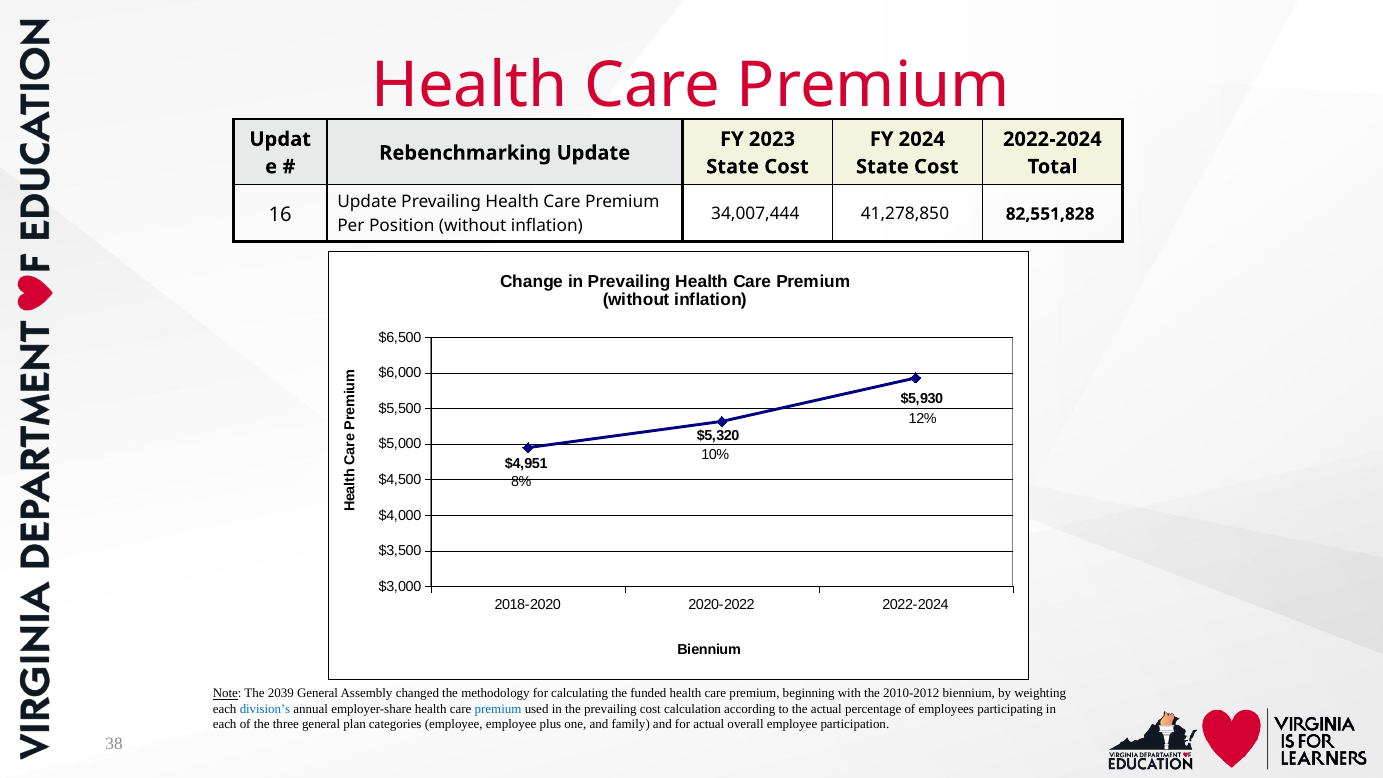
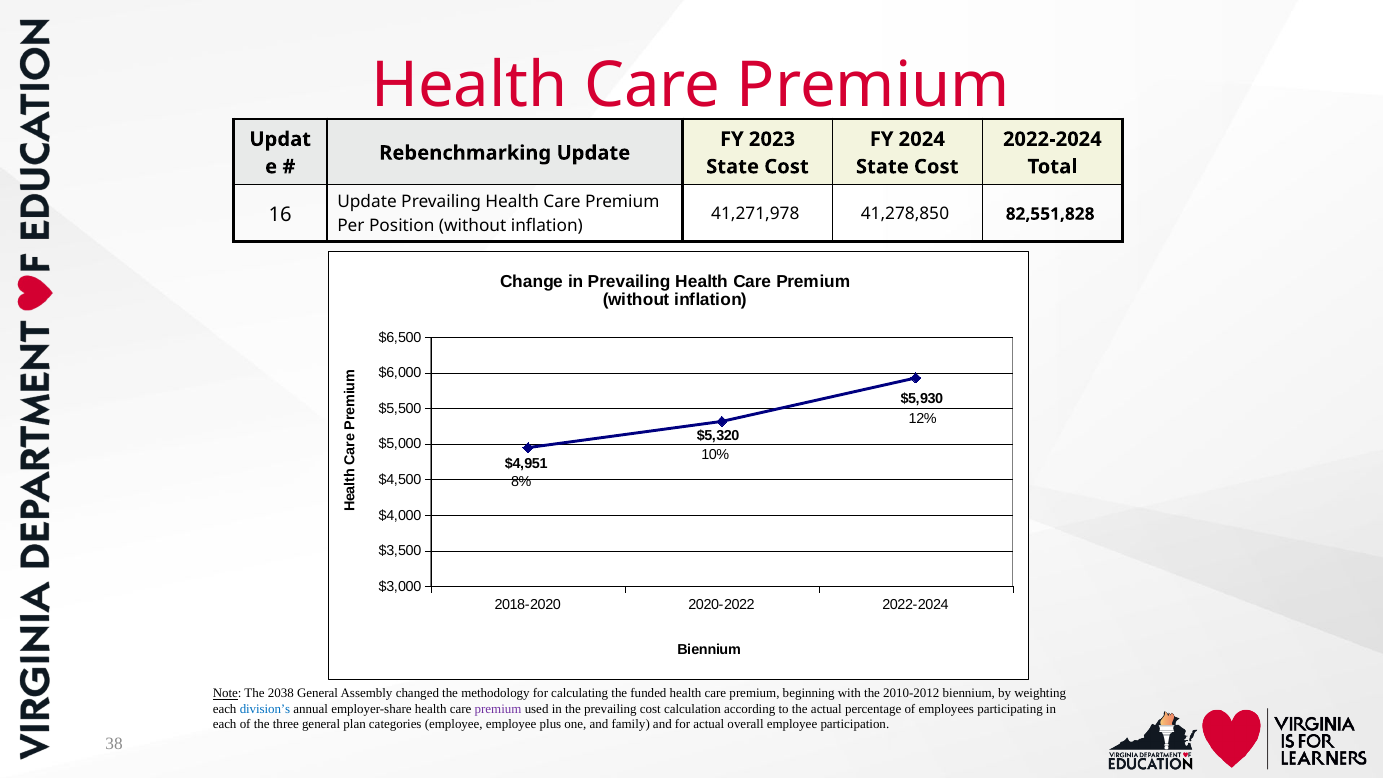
34,007,444: 34,007,444 -> 41,271,978 (755, 214)
2039: 2039 -> 2038 (281, 693)
premium colour: blue -> purple (498, 709)
